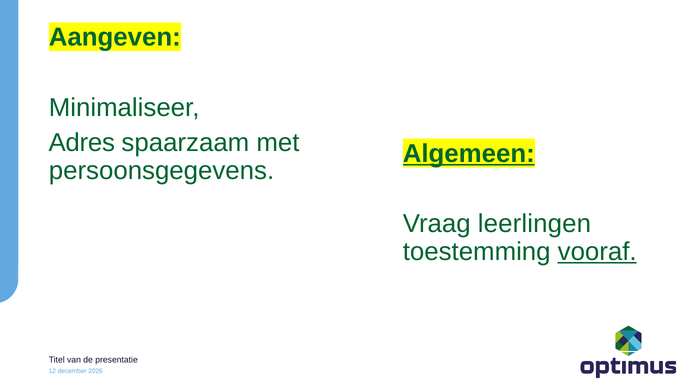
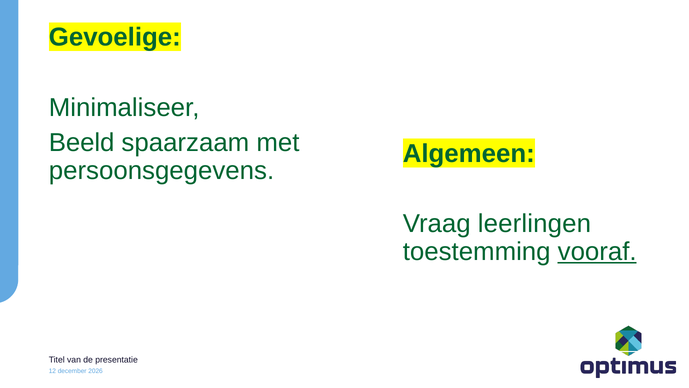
Aangeven: Aangeven -> Gevoelige (115, 37)
Adres: Adres -> Beeld (82, 142)
Algemeen underline: present -> none (469, 153)
